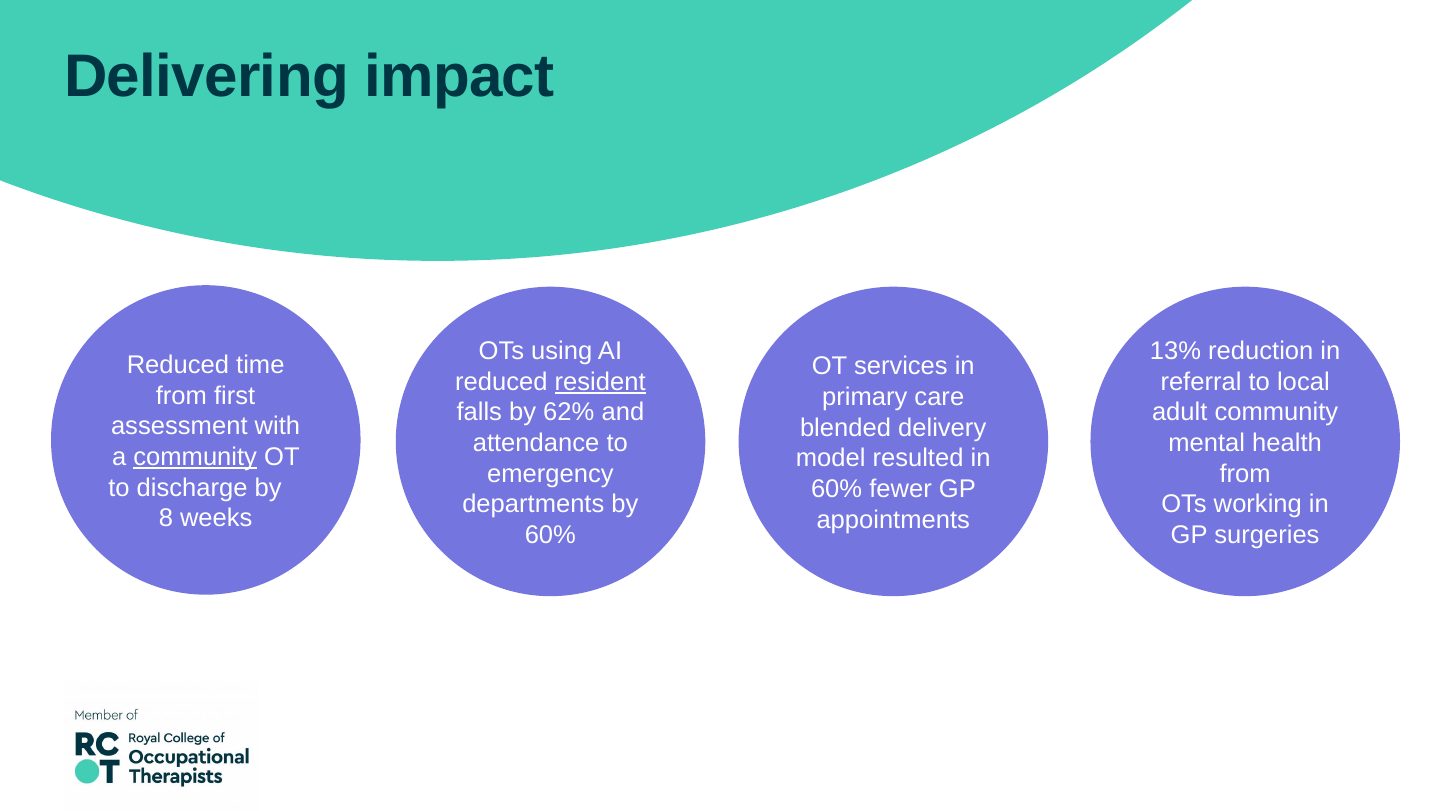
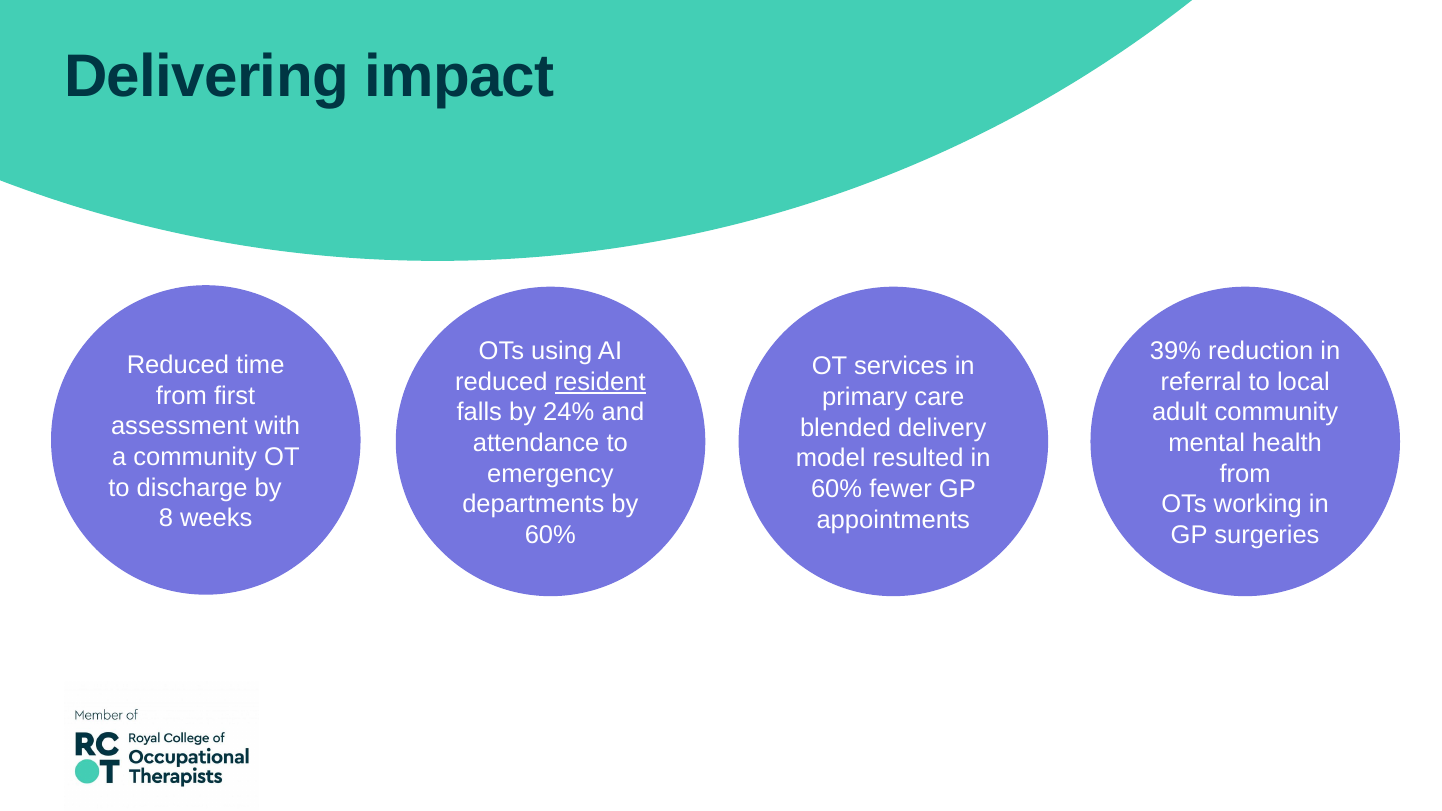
13%: 13% -> 39% (1175, 351)
62%: 62% -> 24% (569, 413)
community underline: present -> none (195, 457)
